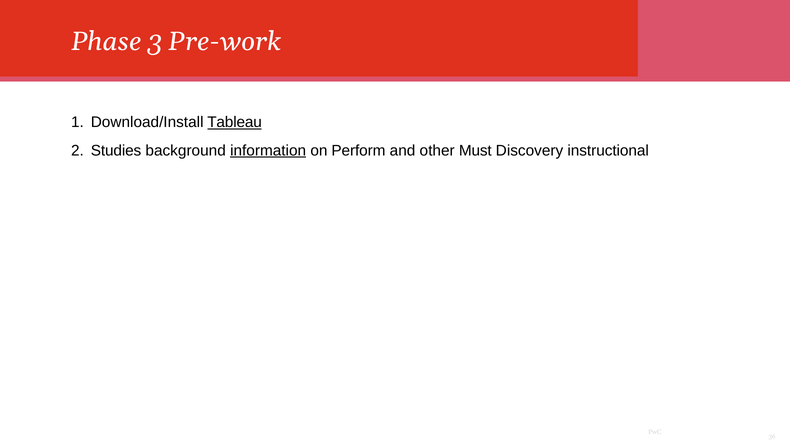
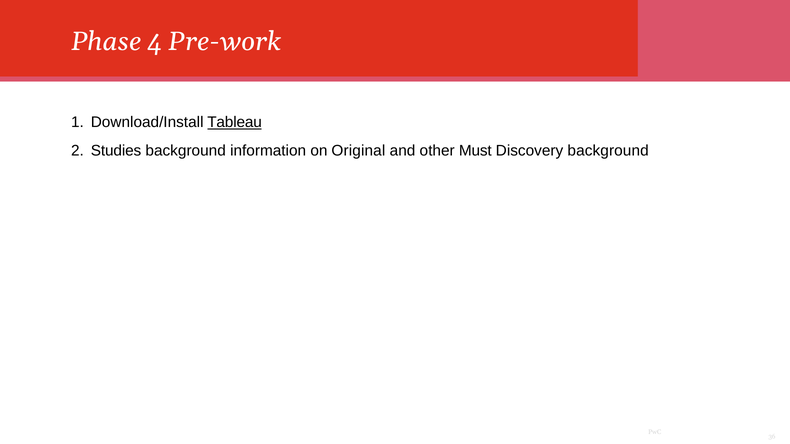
3: 3 -> 4 (155, 42)
information underline: present -> none (268, 151)
Perform: Perform -> Original (358, 151)
Discovery instructional: instructional -> background (608, 151)
